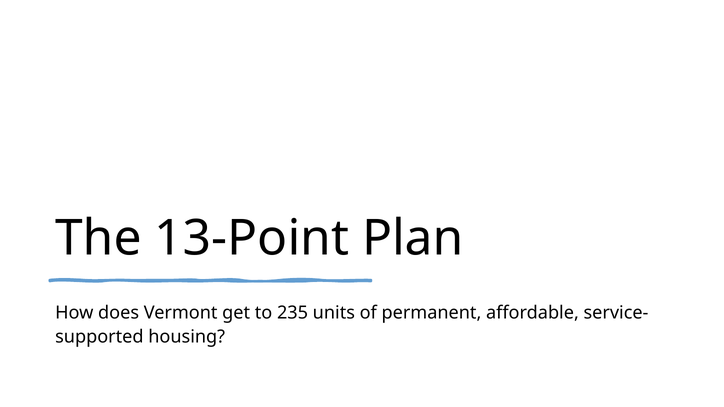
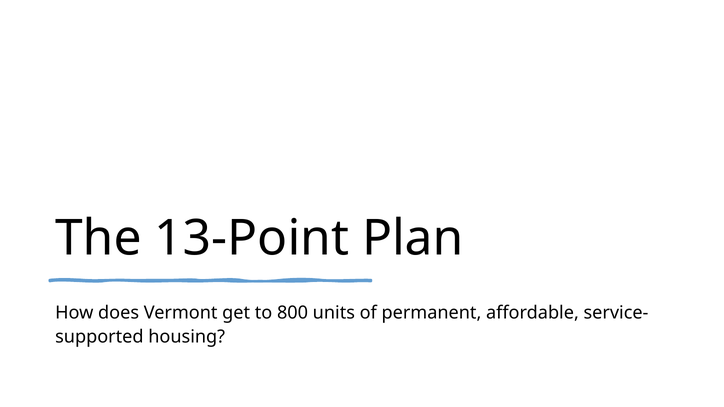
235: 235 -> 800 (293, 313)
